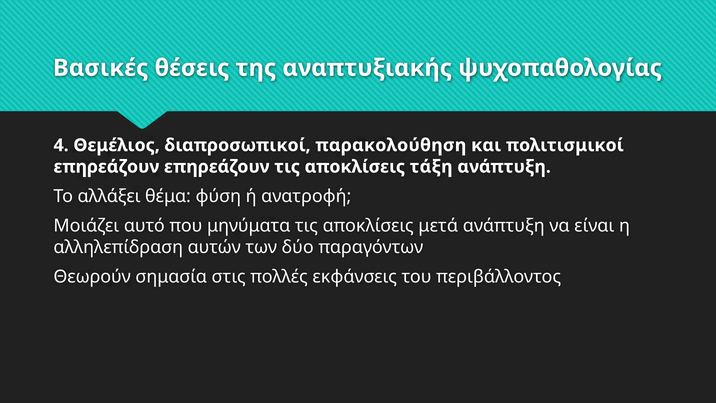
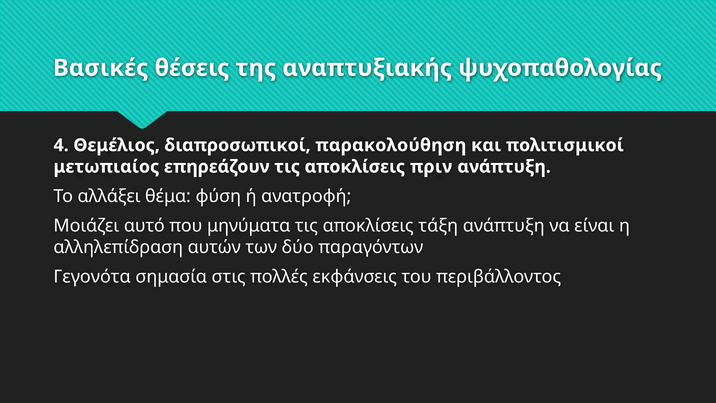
επηρεάζουν: επηρεάζουν -> μετωπιαίος (106, 167)
τάξη: τάξη -> πριν (431, 167)
μετά: μετά -> τάξη (438, 226)
Θεωρούν: Θεωρούν -> Γεγονότα (92, 277)
